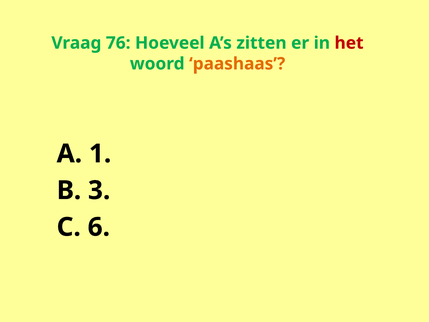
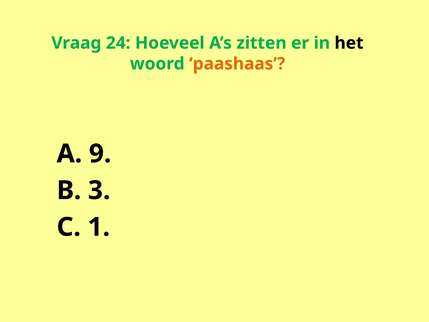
76: 76 -> 24 (118, 43)
het colour: red -> black (349, 43)
1: 1 -> 9 (100, 154)
6: 6 -> 1 (99, 227)
